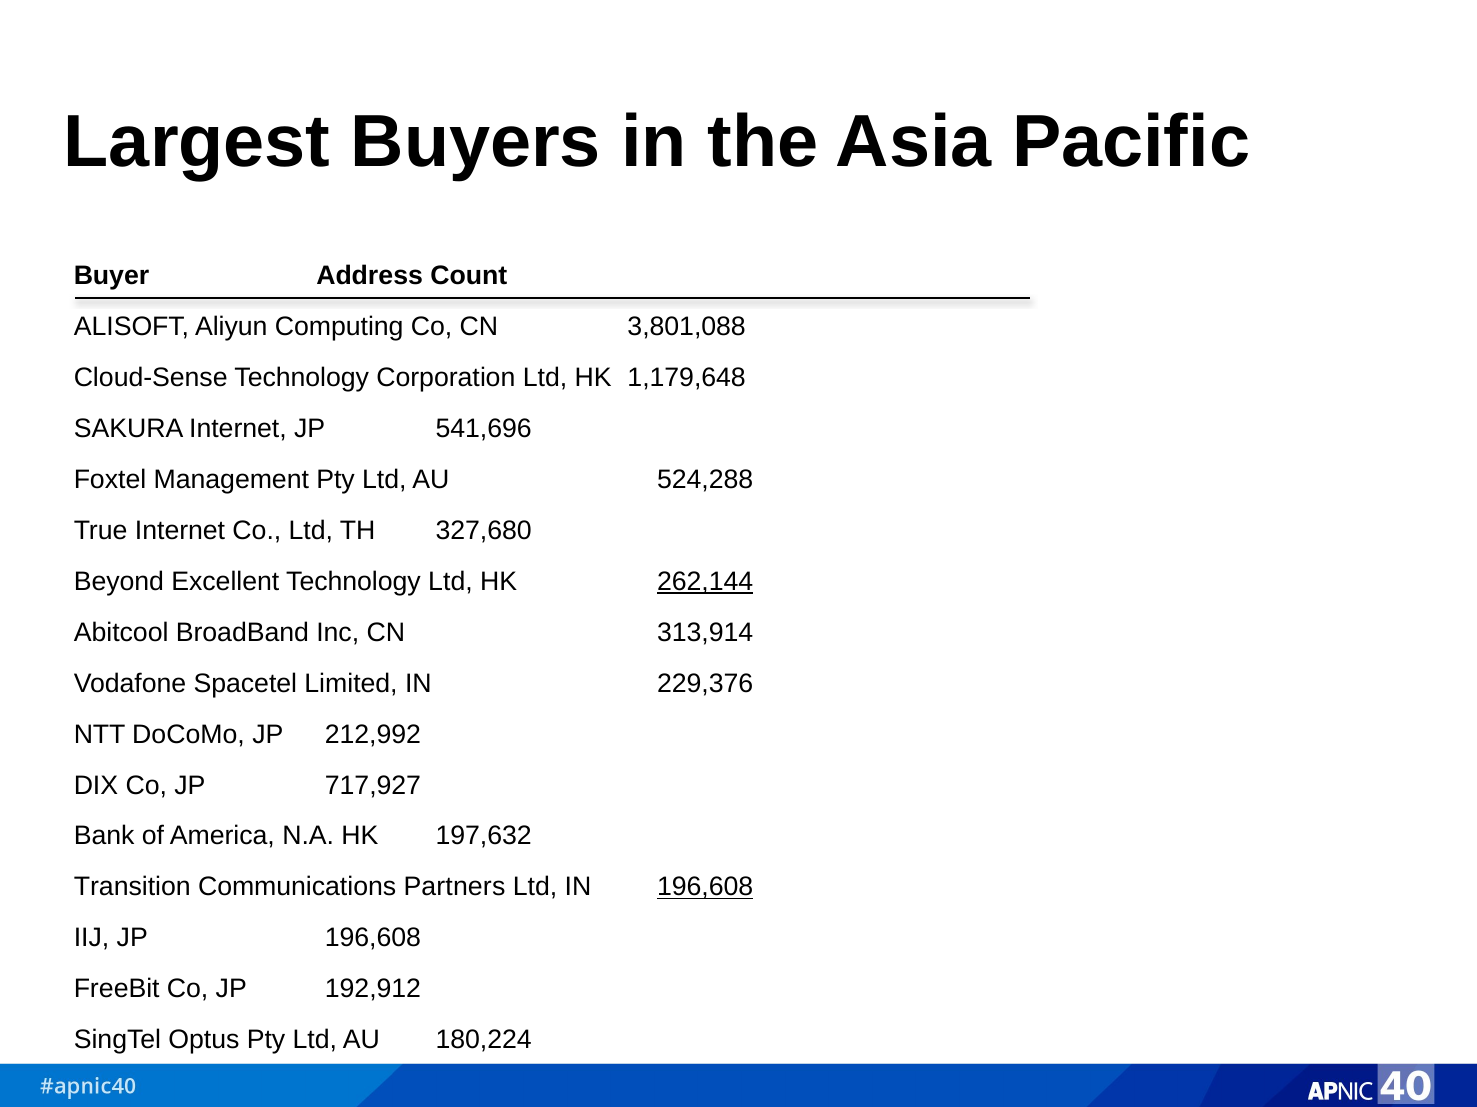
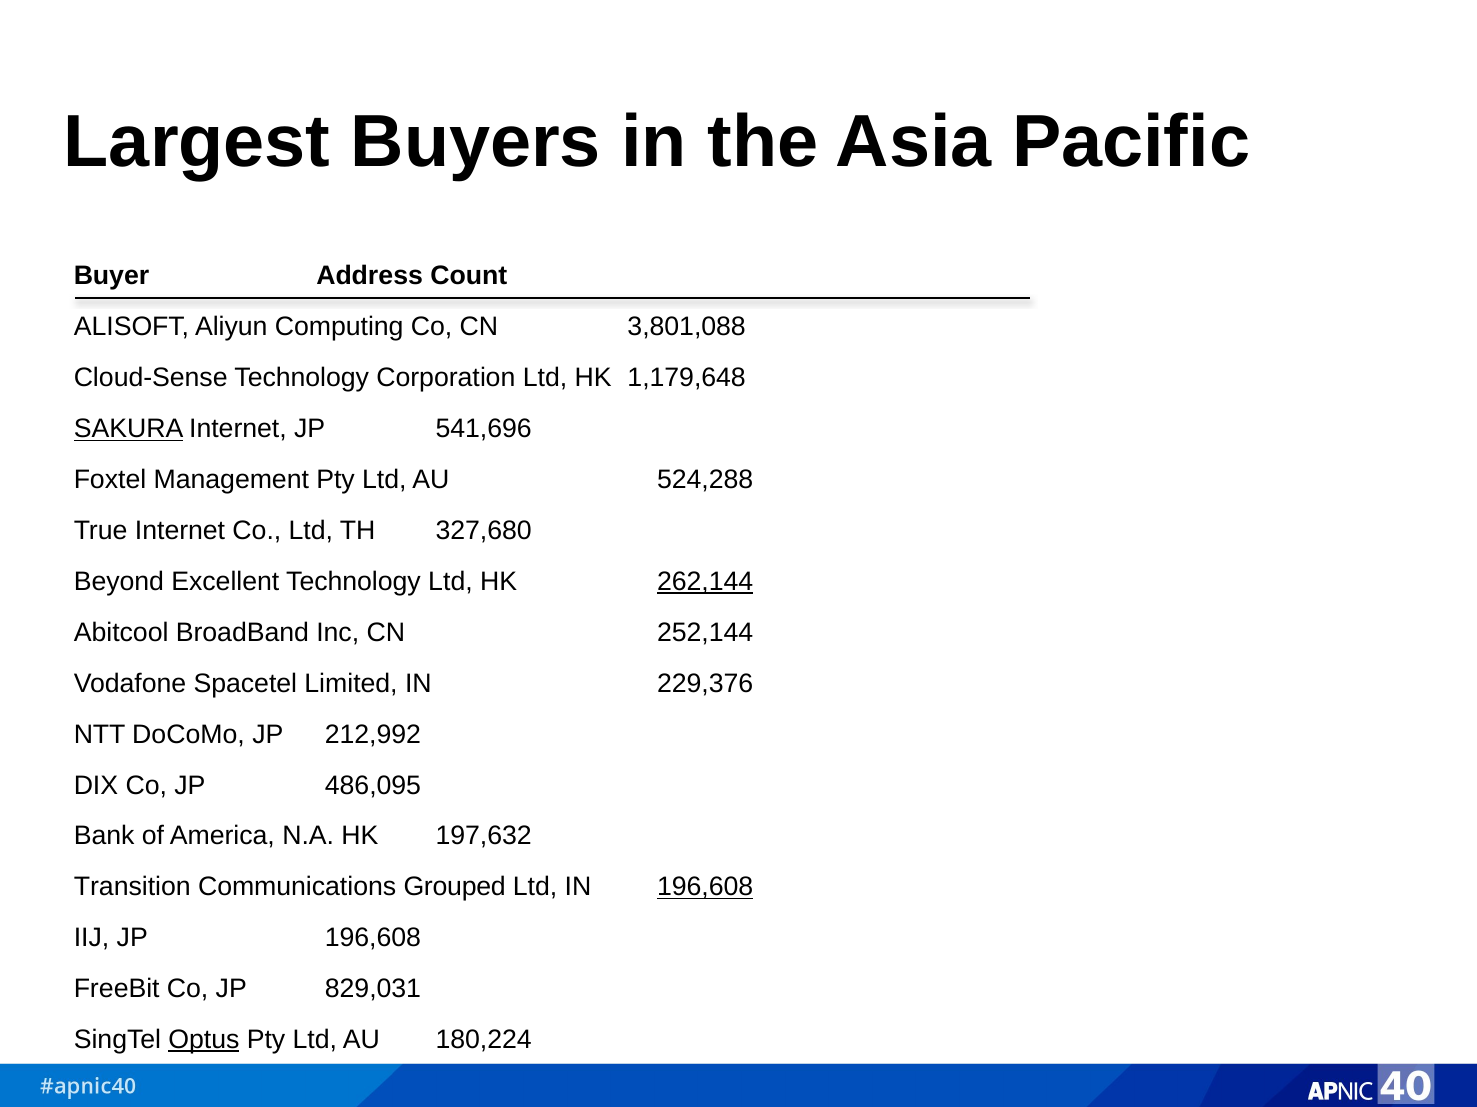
SAKURA underline: none -> present (129, 429)
313,914: 313,914 -> 252,144 (705, 633)
717,927: 717,927 -> 486,095 (373, 786)
Partners: Partners -> Grouped (455, 888)
192,912: 192,912 -> 829,031 (373, 990)
Optus underline: none -> present (204, 1040)
